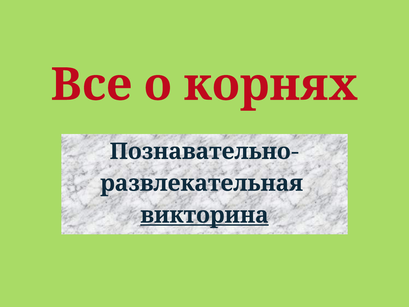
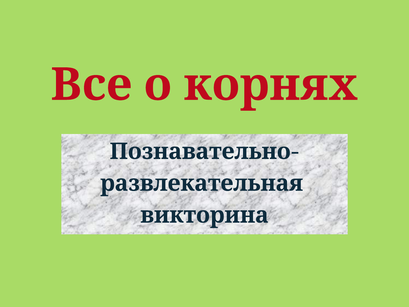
викторина underline: present -> none (205, 215)
